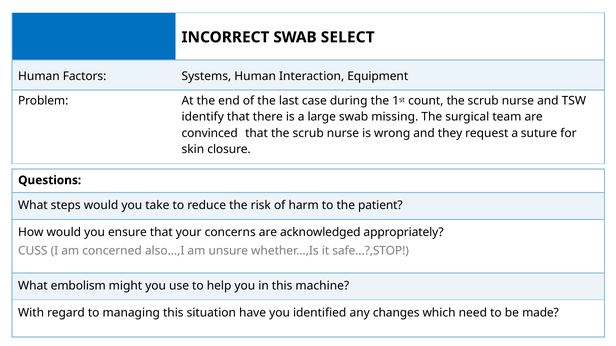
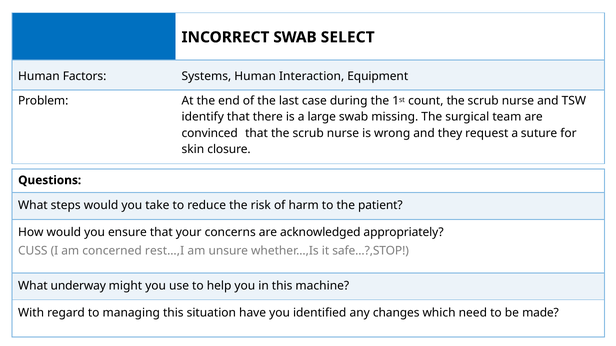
also…,I: also…,I -> rest…,I (165, 251)
embolism: embolism -> underway (78, 286)
